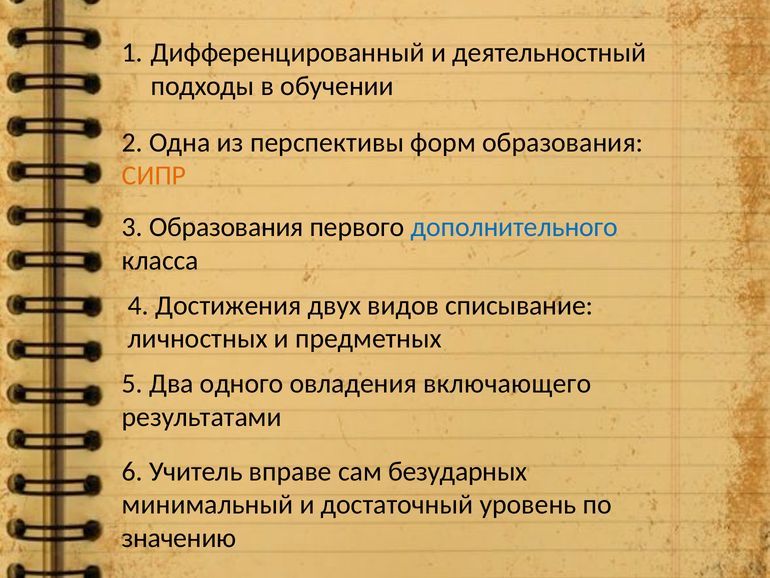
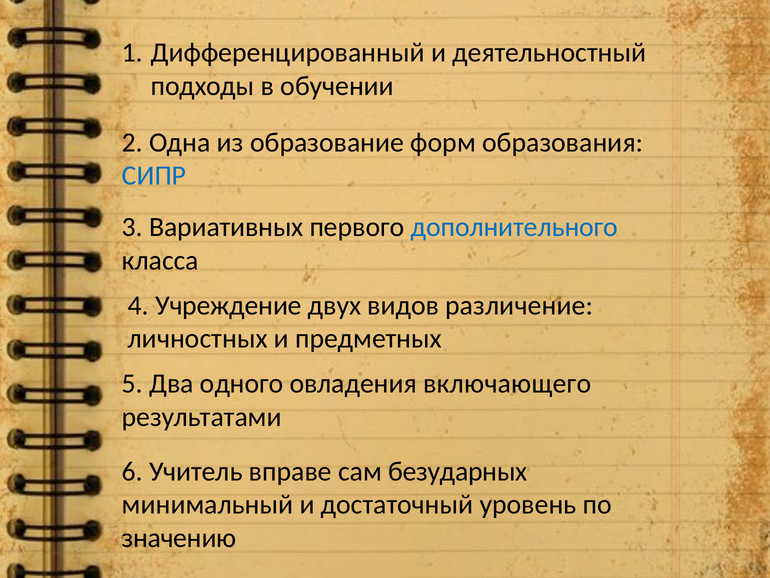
перспективы: перспективы -> образование (327, 142)
СИПР colour: orange -> blue (154, 176)
3 Образования: Образования -> Вариативных (226, 227)
Достижения: Достижения -> Учреждение (228, 305)
списывание: списывание -> различение (519, 305)
